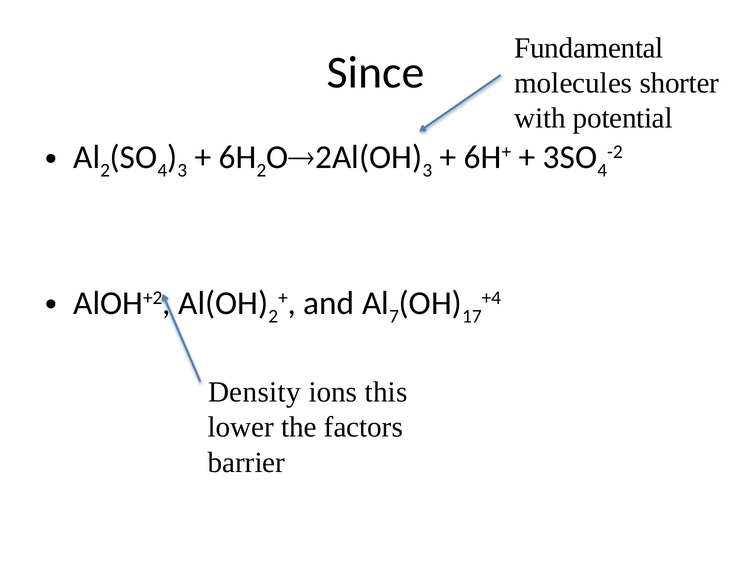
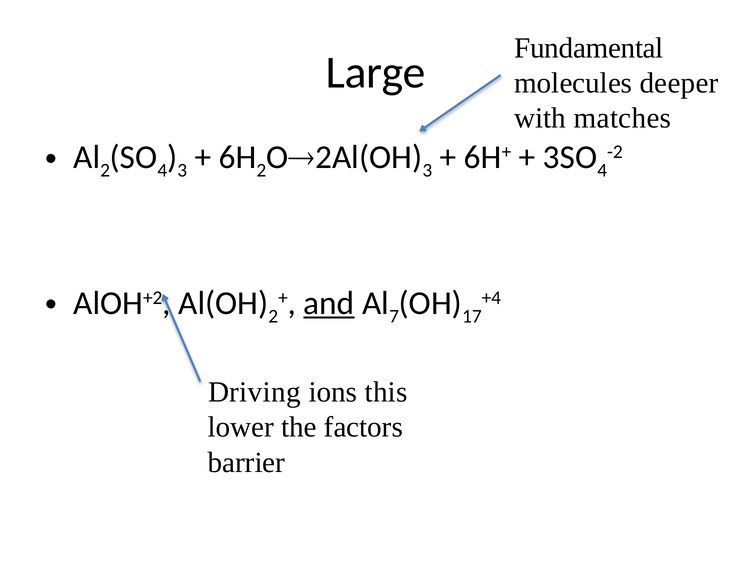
Since: Since -> Large (376, 73)
shorter: shorter -> deeper (679, 83)
potential: potential -> matches (623, 118)
and underline: none -> present (329, 303)
Density: Density -> Driving (254, 392)
